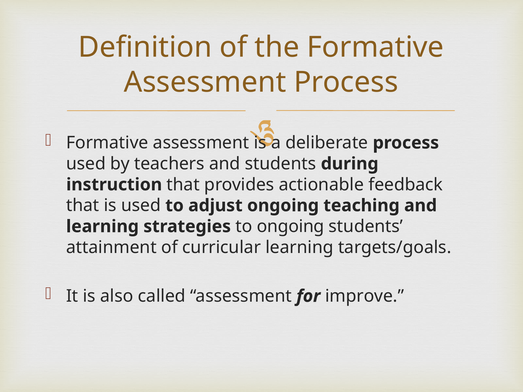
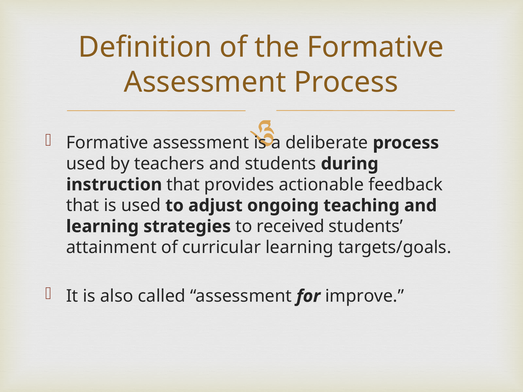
to ongoing: ongoing -> received (291, 227)
